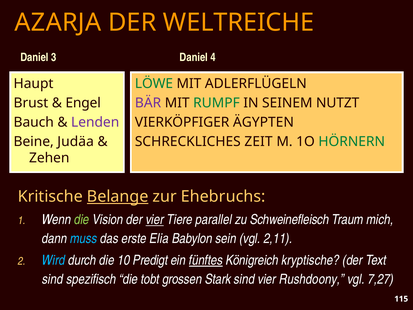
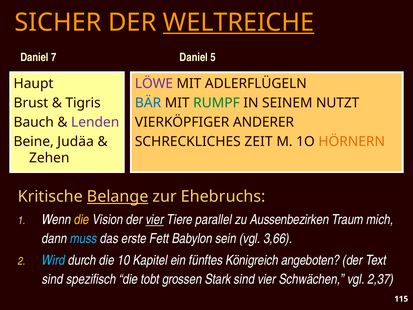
AZARJA: AZARJA -> SICHER (58, 22)
WELTREICHE underline: none -> present (239, 22)
3: 3 -> 7 (54, 57)
4: 4 -> 5 (213, 57)
LÖWE colour: green -> purple (154, 84)
Engel: Engel -> Tigris (83, 103)
BÄR colour: purple -> blue (148, 103)
ÄGYPTEN: ÄGYPTEN -> ANDERER (264, 122)
HÖRNERN colour: green -> orange (352, 141)
die colour: light green -> yellow (82, 219)
Schweinefleisch: Schweinefleisch -> Aussenbezirken (290, 219)
Elia: Elia -> Fett (159, 238)
2,11: 2,11 -> 3,66 (278, 238)
Predigt: Predigt -> Kapitel (150, 260)
fünftes underline: present -> none (206, 260)
kryptische: kryptische -> angeboten (311, 260)
Rushdoony: Rushdoony -> Schwächen (312, 279)
7,27: 7,27 -> 2,37 (381, 279)
